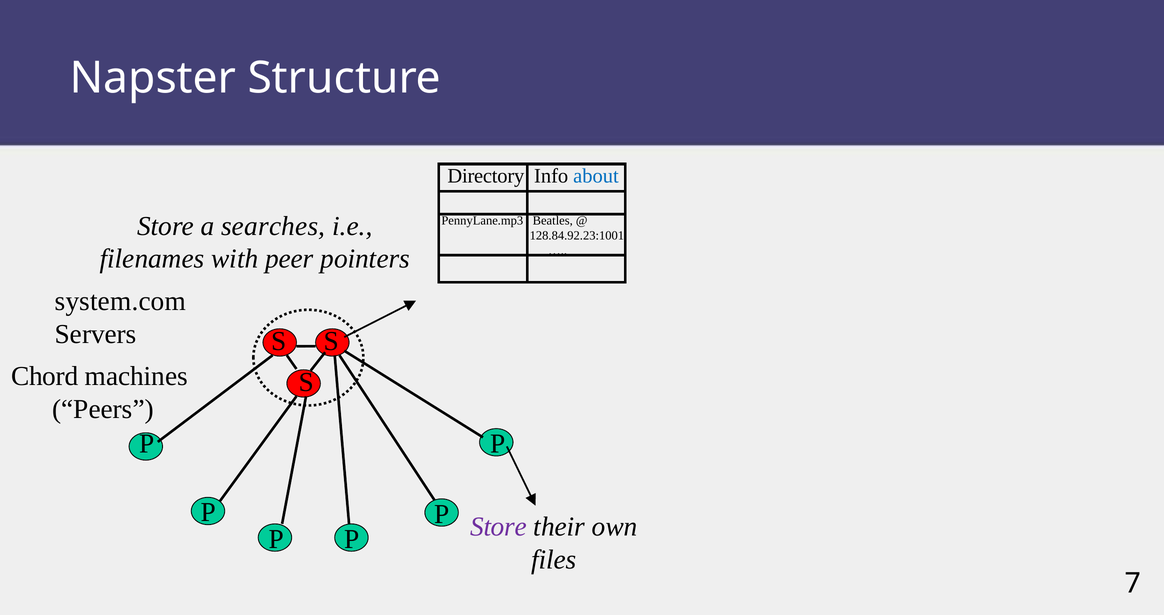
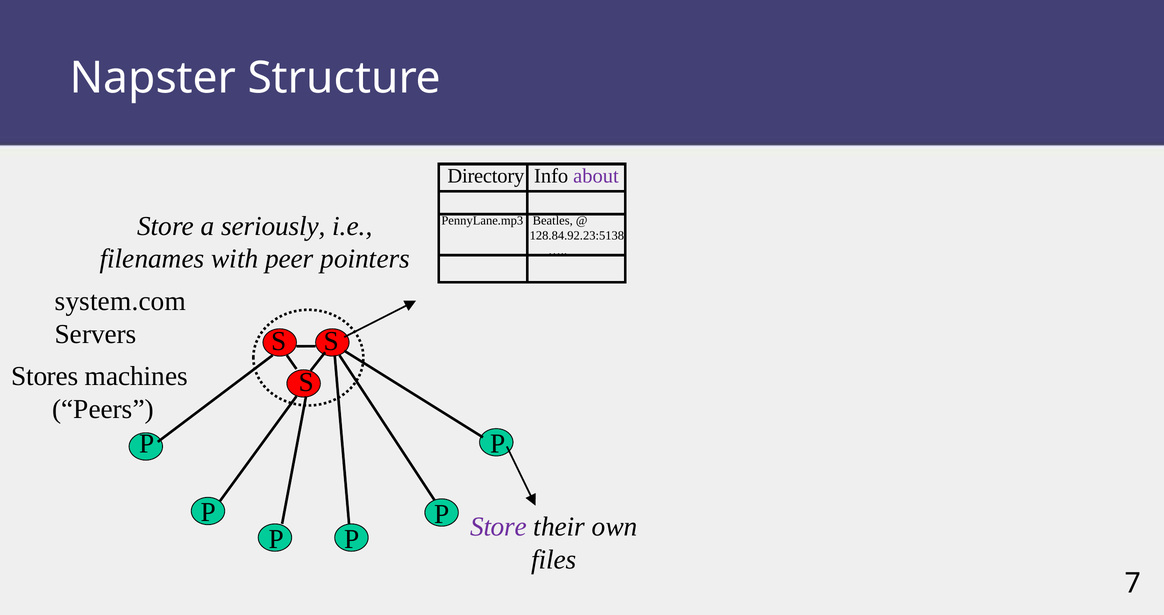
about colour: blue -> purple (596, 176)
searches: searches -> seriously (273, 226)
128.84.92.23:1001: 128.84.92.23:1001 -> 128.84.92.23:5138 (577, 236)
Chord: Chord -> Stores (45, 376)
